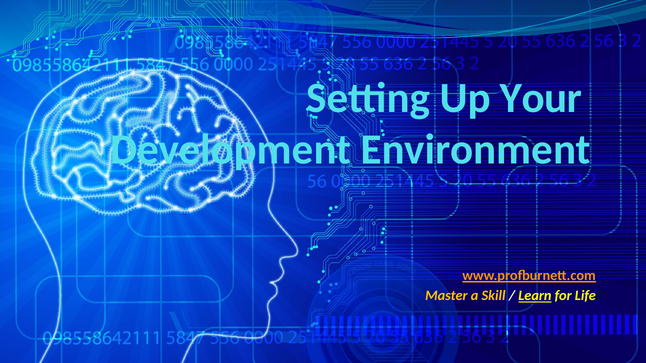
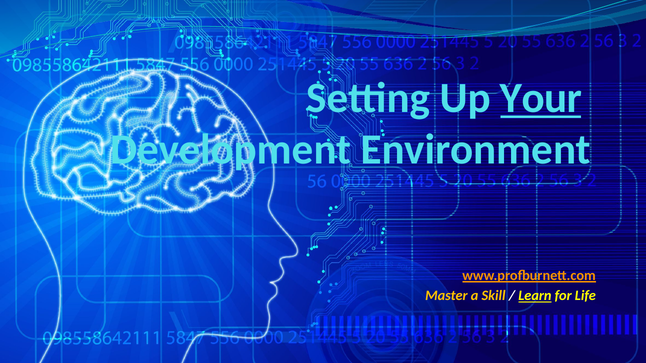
Your underline: none -> present (541, 98)
